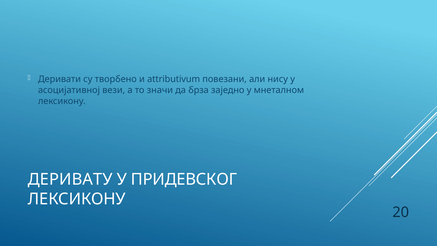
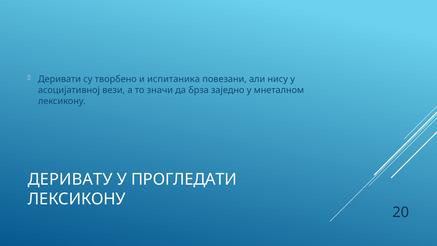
attributivum: attributivum -> испитаника (174, 79)
ПРИДЕВСКОГ: ПРИДЕВСКОГ -> ПРОГЛЕДАТИ (184, 179)
